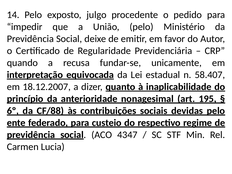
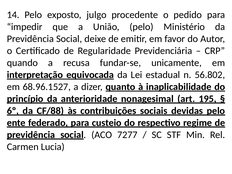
58.407: 58.407 -> 56.802 (210, 75)
18.12.2007: 18.12.2007 -> 68.96.1527 (47, 87)
4347: 4347 -> 7277 (127, 135)
